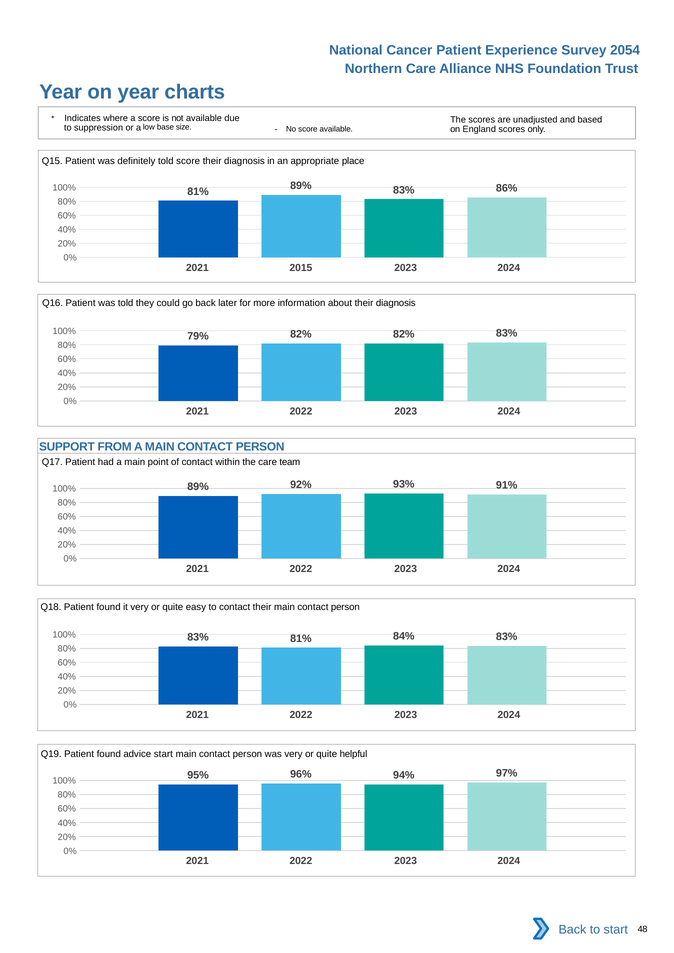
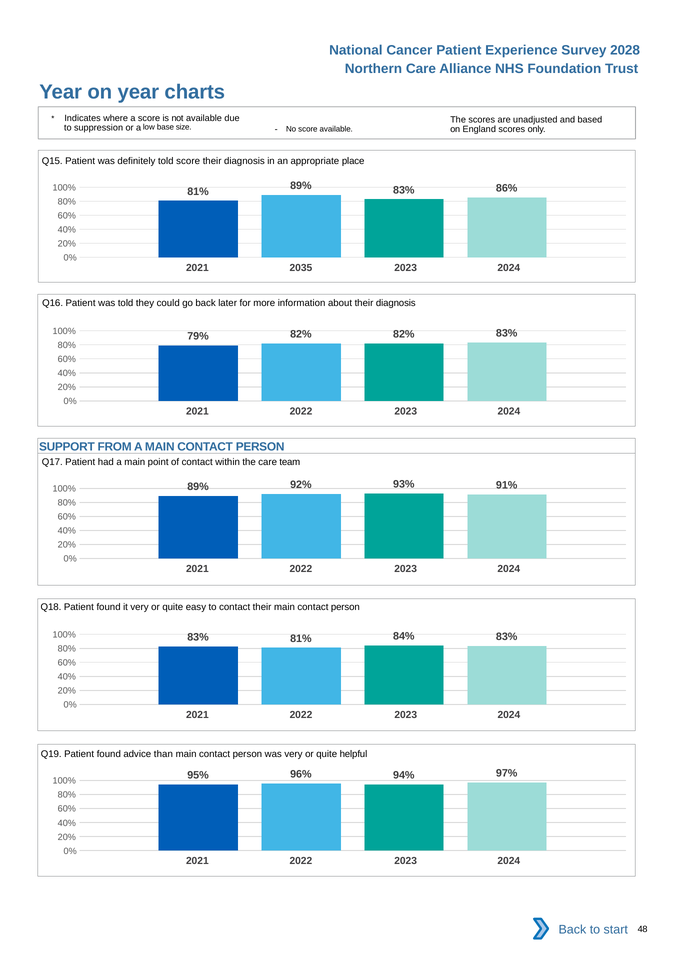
2054: 2054 -> 2028 (625, 50)
2015: 2015 -> 2035 (301, 268)
advice start: start -> than (163, 755)
